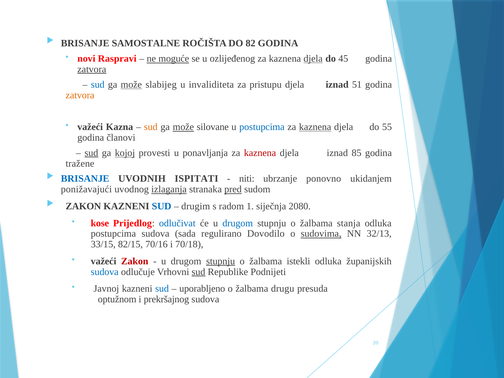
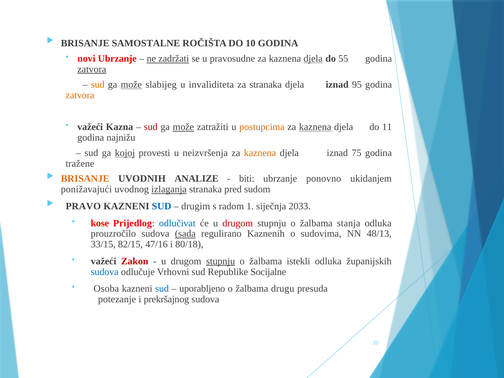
82: 82 -> 10 (251, 43)
novi Raspravi: Raspravi -> Ubrzanje (117, 59)
moguće: moguće -> zadržati (174, 59)
ozlijeđenog: ozlijeđenog -> pravosudne (232, 59)
45: 45 -> 55 (343, 59)
sud colour: blue -> orange (98, 85)
za pristupu: pristupu -> stranaka (266, 85)
51: 51 -> 95 (357, 85)
sud colour: orange -> red (151, 127)
silovane: silovane -> zatražiti (213, 127)
postupcima colour: blue -> orange (262, 127)
55: 55 -> 11 (387, 127)
članovi: članovi -> najnižu (121, 138)
sud underline: present -> none (91, 153)
ponavljanja: ponavljanja -> neizvršenja (205, 153)
kaznena colour: red -> orange (260, 153)
85: 85 -> 75 (357, 153)
BRISANJE colour: blue -> orange (85, 179)
ISPITATI: ISPITATI -> ANALIZE (197, 179)
niti: niti -> biti (247, 179)
pred underline: present -> none (233, 189)
ZAKON: ZAKON -> PRAVO (83, 206)
2080: 2080 -> 2033 (300, 206)
drugom colour: blue -> red (238, 223)
postupcima: postupcima -> prouzročilo (113, 234)
sada underline: none -> present (185, 234)
Dovodilo: Dovodilo -> Kaznenih (266, 234)
sudovima underline: present -> none (321, 234)
32/13: 32/13 -> 48/13 (379, 234)
70/16: 70/16 -> 47/16 (157, 244)
70/18: 70/18 -> 80/18 (189, 244)
sud underline: present -> none (198, 272)
Podnijeti: Podnijeti -> Socijalne (268, 272)
Javnoj: Javnoj -> Osoba (106, 289)
optužnom: optužnom -> potezanje (117, 299)
